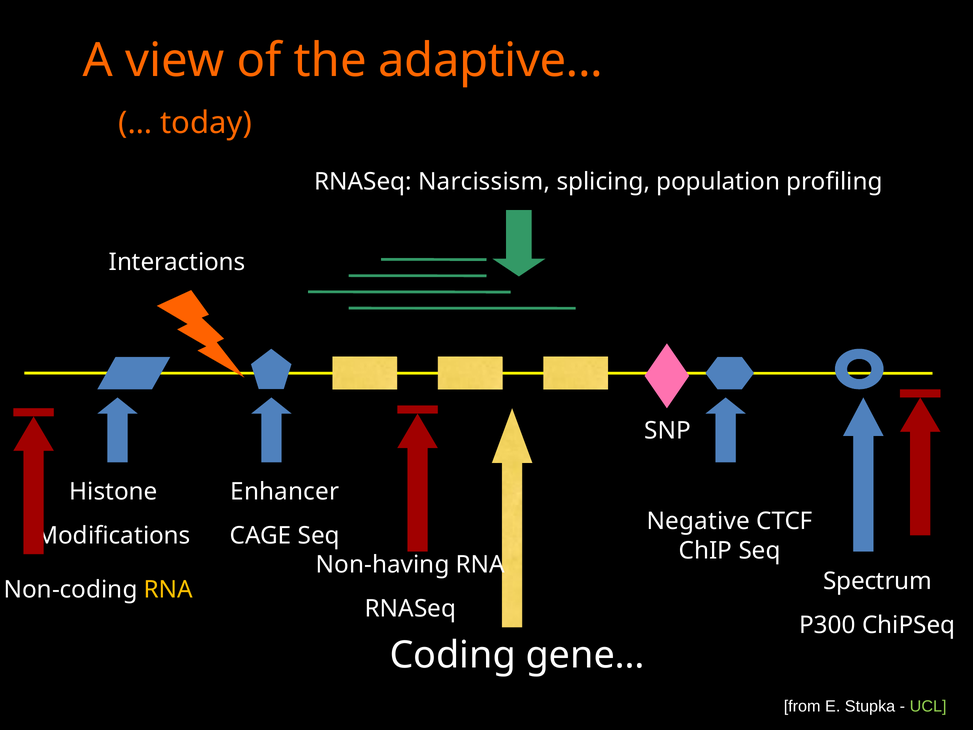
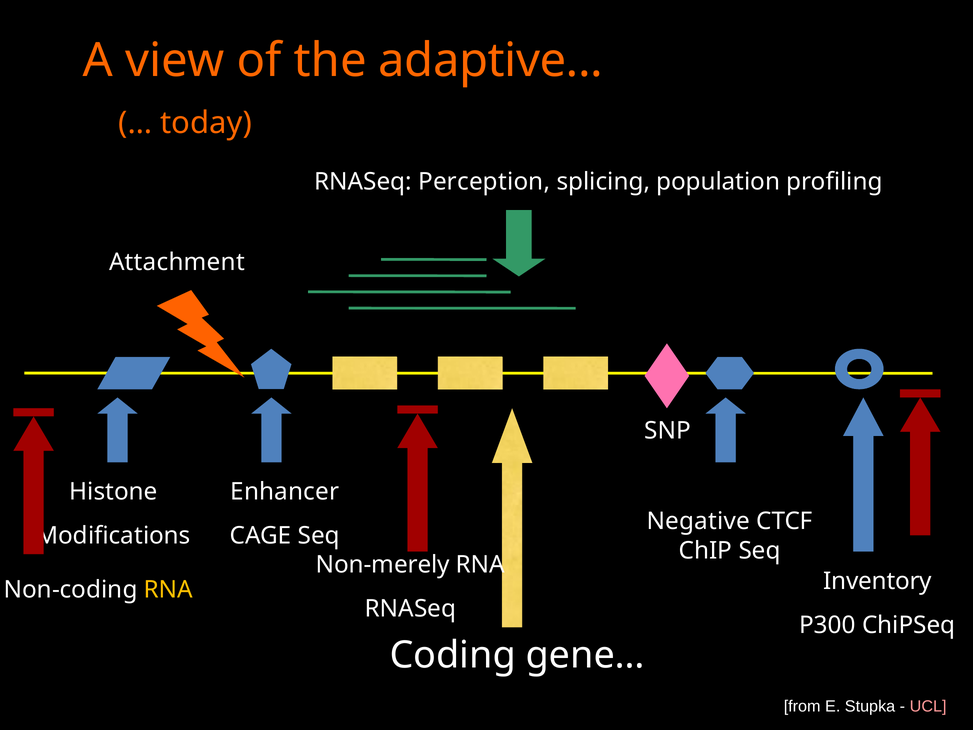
Narcissism: Narcissism -> Perception (484, 182)
Interactions: Interactions -> Attachment (177, 262)
Non-having: Non-having -> Non-merely (383, 565)
Spectrum: Spectrum -> Inventory (878, 581)
UCL colour: light green -> pink (928, 706)
